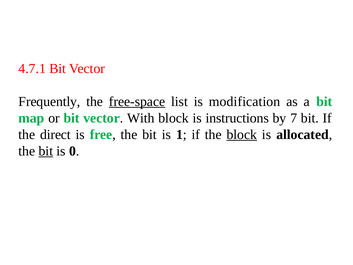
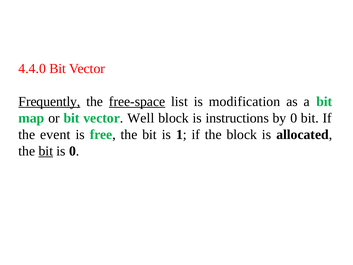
4.7.1: 4.7.1 -> 4.4.0 (32, 68)
Frequently underline: none -> present (49, 101)
With: With -> Well (141, 118)
by 7: 7 -> 0 (294, 118)
direct: direct -> event (55, 134)
block underline: present -> none (242, 134)
